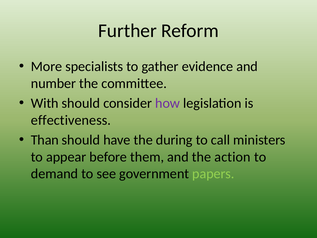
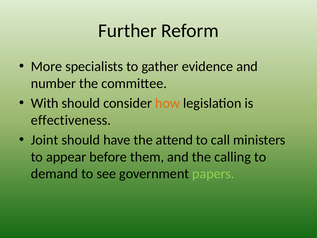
how colour: purple -> orange (168, 103)
Than: Than -> Joint (45, 140)
during: during -> attend (174, 140)
action: action -> calling (233, 157)
